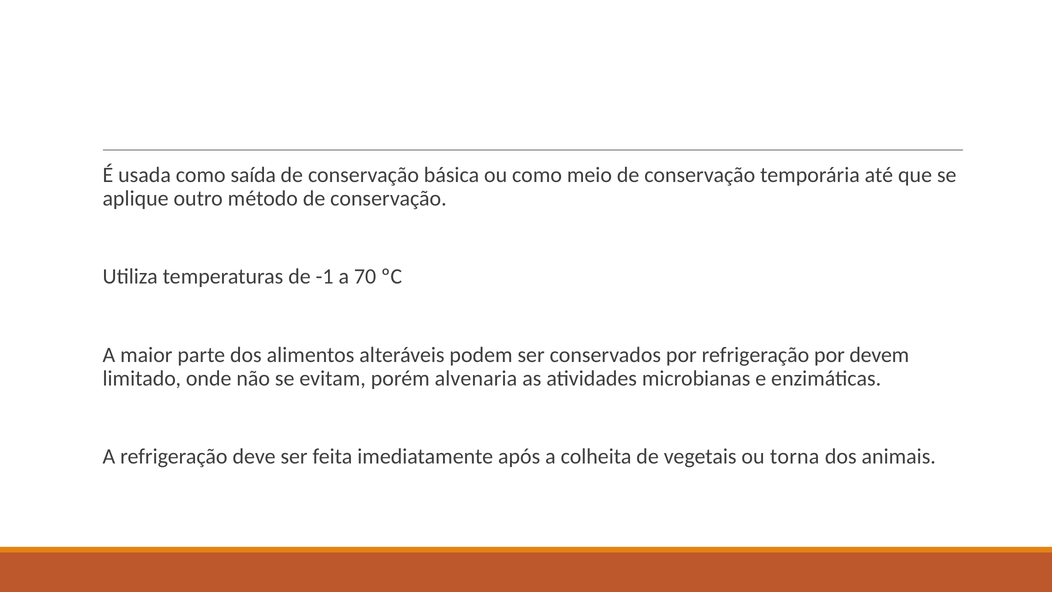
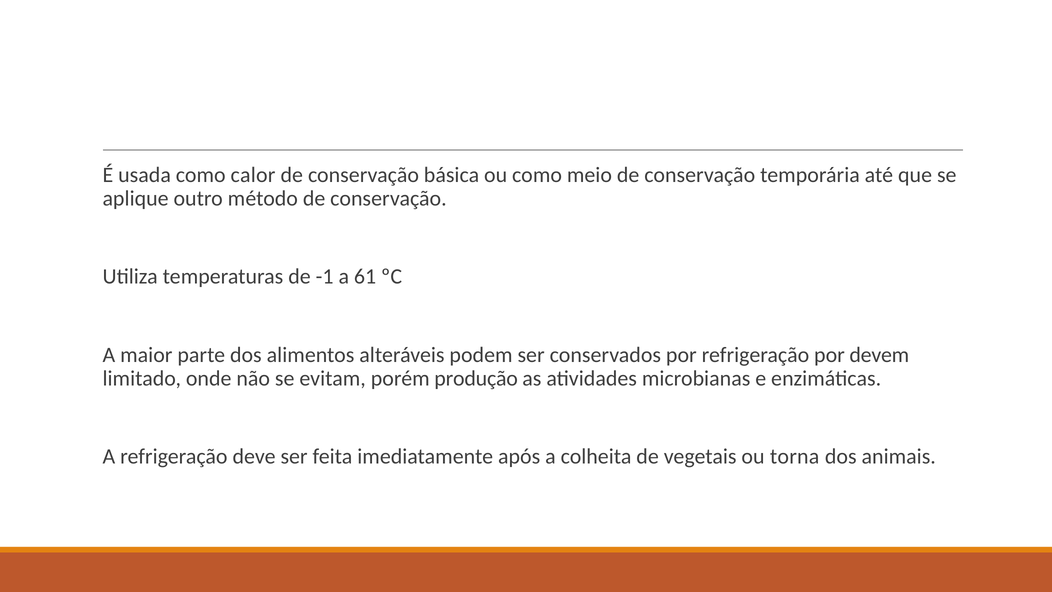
saída: saída -> calor (253, 175)
70: 70 -> 61 (365, 277)
alvenaria: alvenaria -> produção (476, 378)
